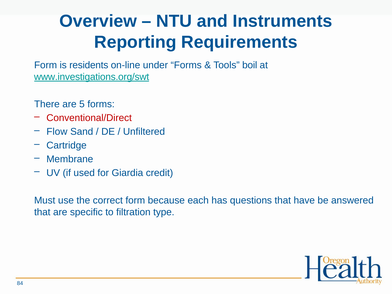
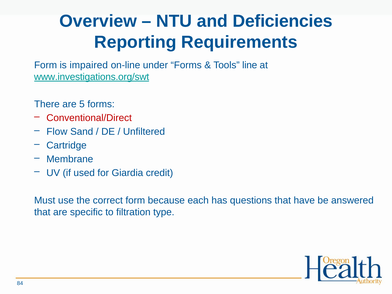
Instruments: Instruments -> Deficiencies (283, 21)
residents: residents -> impaired (89, 65)
boil: boil -> line (250, 65)
